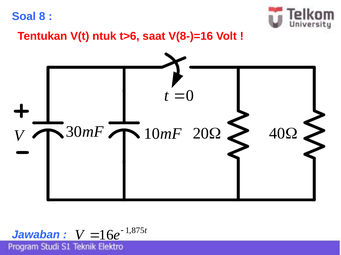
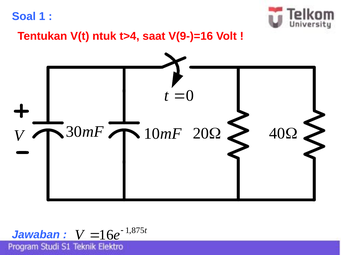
Soal 8: 8 -> 1 (42, 16)
t>6: t>6 -> t>4 (129, 36)
V(8-)=16: V(8-)=16 -> V(9-)=16 (191, 36)
